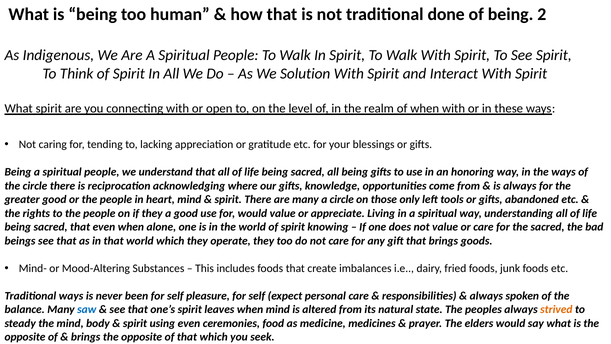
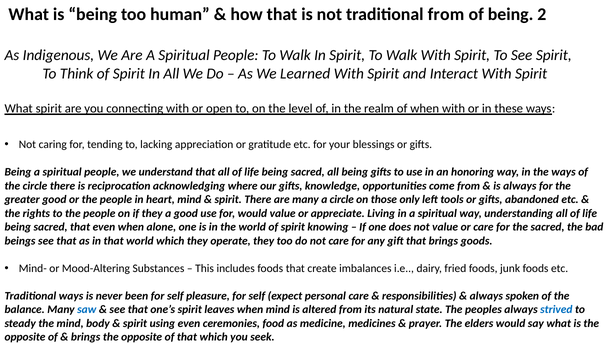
traditional done: done -> from (446, 14)
Solution: Solution -> Learned (305, 74)
strived colour: orange -> blue (556, 309)
